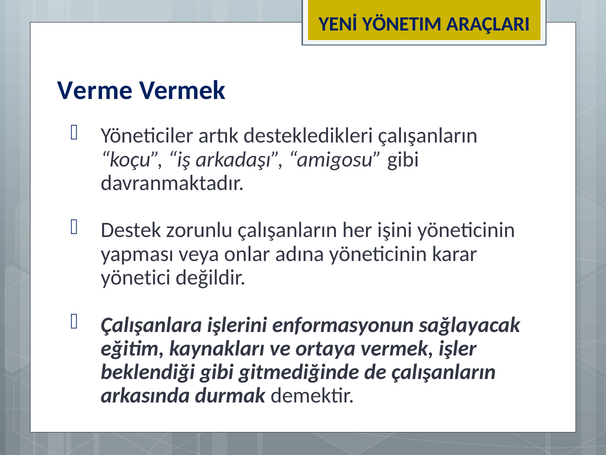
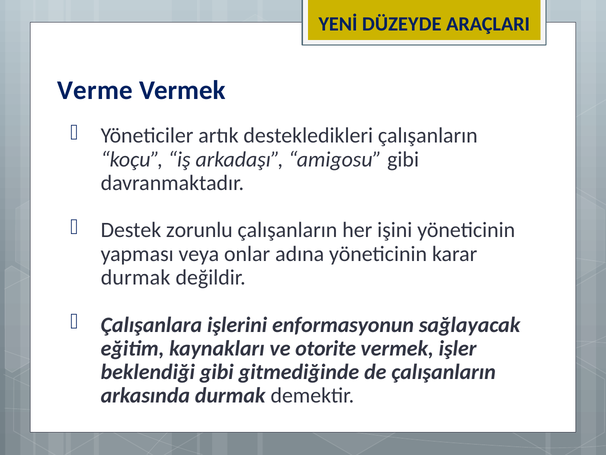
YÖNETIM: YÖNETIM -> DÜZEYDE (402, 24)
yönetici: yönetici -> durmak (136, 277)
ortaya: ortaya -> otorite (326, 348)
